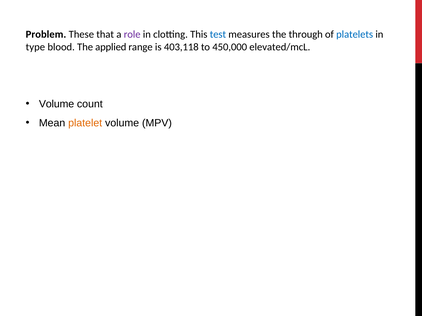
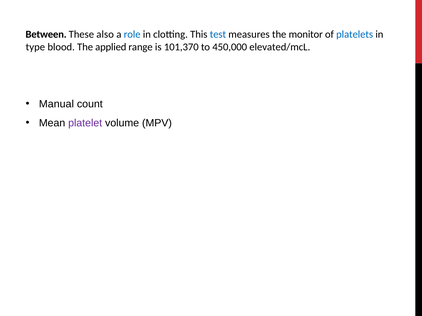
Problem: Problem -> Between (46, 34)
that: that -> also (105, 34)
role colour: purple -> blue (132, 34)
through: through -> monitor (306, 34)
403,118: 403,118 -> 101,370 (181, 47)
Volume: Volume -> Manual (56, 104)
platelet colour: orange -> purple (85, 123)
